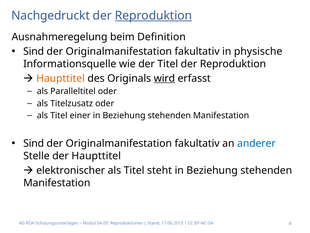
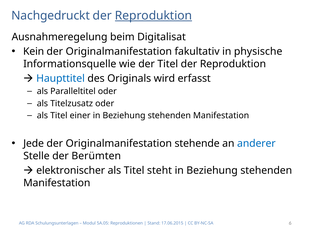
Definition: Definition -> Digitalisat (162, 37)
Sind: Sind -> Kein (34, 51)
Haupttitel colour: orange -> blue (61, 78)
wird underline: present -> none (164, 78)
Sind: Sind -> Jede (34, 143)
fakultativ: fakultativ -> stehende (197, 143)
der Haupttitel: Haupttitel -> Berümten (96, 156)
